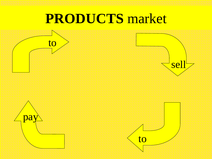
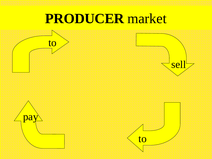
PRODUCTS: PRODUCTS -> PRODUCER (85, 19)
